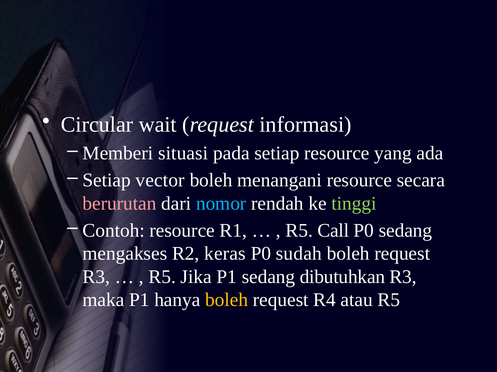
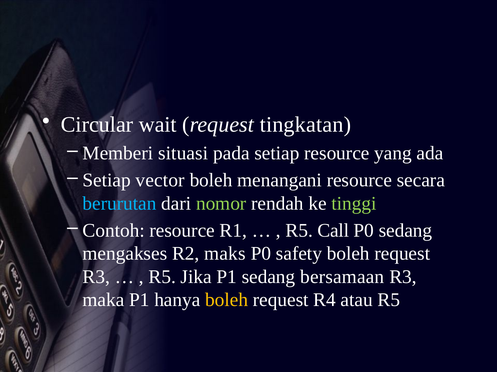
informasi: informasi -> tingkatan (305, 125)
berurutan colour: pink -> light blue (120, 204)
nomor colour: light blue -> light green (221, 204)
keras: keras -> maks (225, 254)
sudah: sudah -> safety (299, 254)
dibutuhkan: dibutuhkan -> bersamaan (342, 277)
